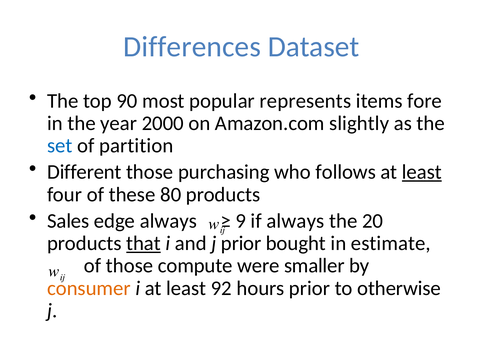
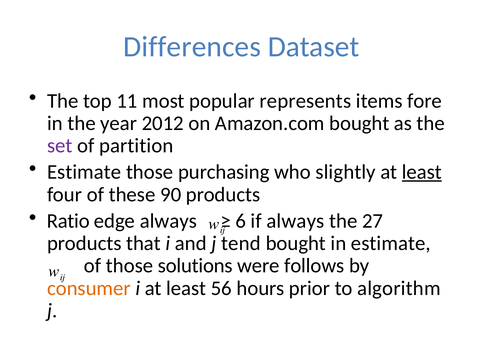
90: 90 -> 11 (127, 101)
2000: 2000 -> 2012 (163, 123)
Amazon.com slightly: slightly -> bought (359, 123)
set colour: blue -> purple (60, 146)
Different: Different -> Estimate (84, 172)
follows: follows -> slightly (346, 172)
80: 80 -> 90 (171, 195)
Sales: Sales -> Ratio (68, 221)
9: 9 -> 6 (241, 221)
20: 20 -> 27 (373, 221)
that underline: present -> none (144, 243)
j prior: prior -> tend (241, 243)
compute: compute -> solutions (195, 266)
smaller: smaller -> follows (314, 266)
92: 92 -> 56 (221, 288)
otherwise: otherwise -> algorithm (399, 288)
